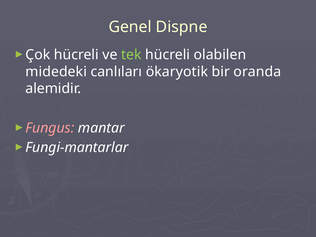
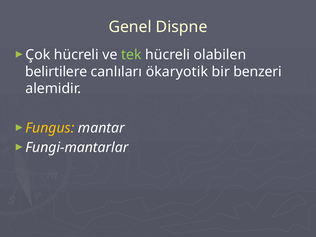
midedeki: midedeki -> belirtilere (56, 72)
oranda: oranda -> benzeri (257, 72)
Fungus colour: pink -> yellow (50, 128)
